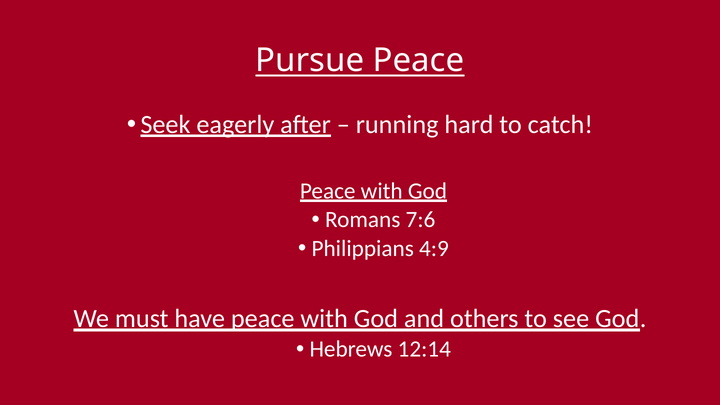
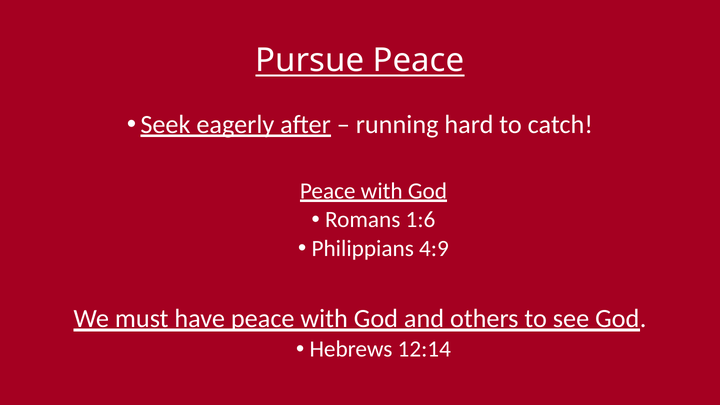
7:6: 7:6 -> 1:6 (420, 220)
